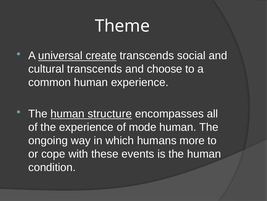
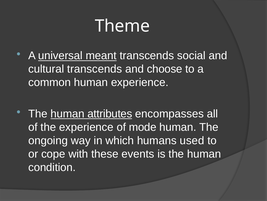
create: create -> meant (101, 55)
structure: structure -> attributes (110, 113)
more: more -> used (192, 140)
